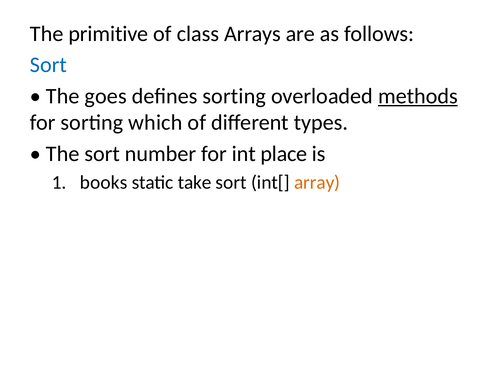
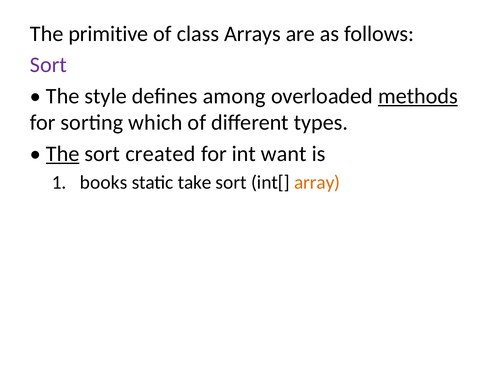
Sort colour: blue -> purple (48, 65)
goes: goes -> style (106, 96)
defines sorting: sorting -> among (234, 96)
The underline: none -> present (63, 154)
number: number -> created (160, 154)
place: place -> want (284, 154)
